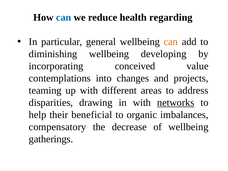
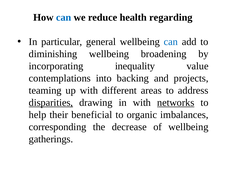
can colour: orange -> blue (171, 42)
developing: developing -> broadening (164, 54)
conceived: conceived -> inequality (135, 66)
changes: changes -> backing (133, 78)
disparities underline: none -> present (51, 103)
compensatory: compensatory -> corresponding (58, 127)
